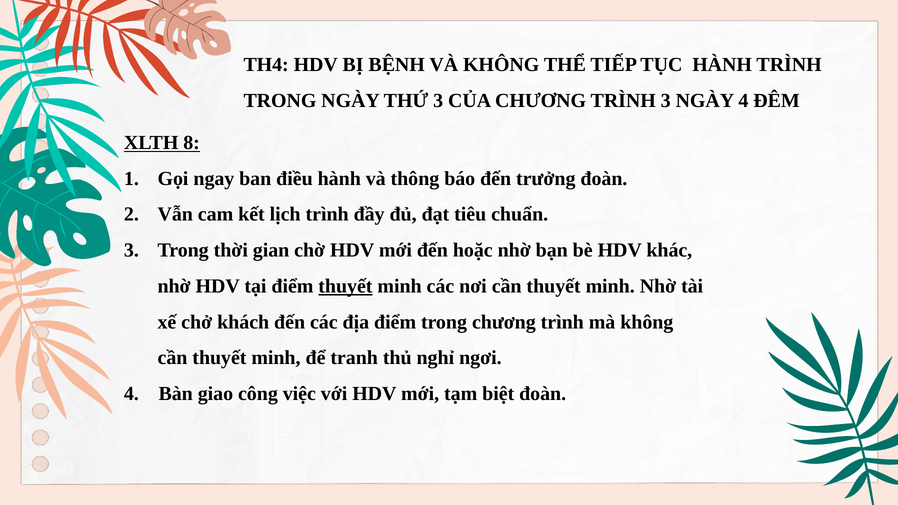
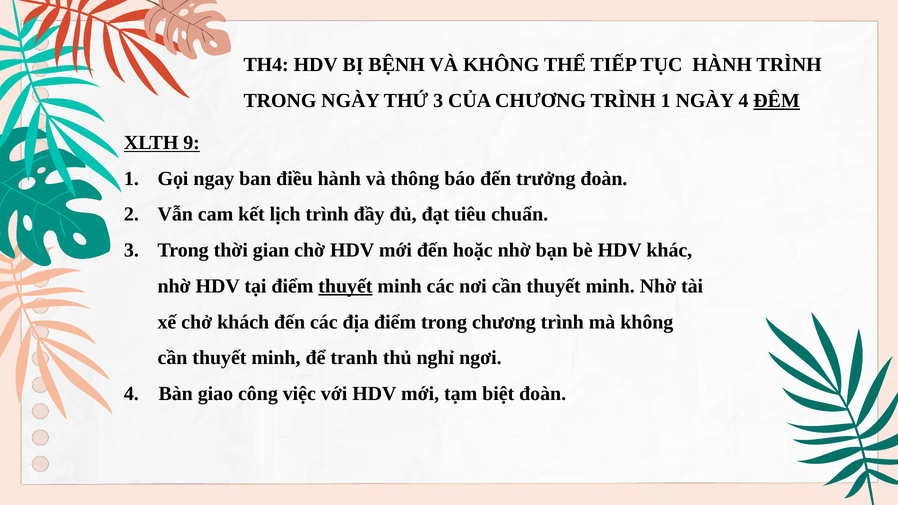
TRÌNH 3: 3 -> 1 (666, 101)
ĐÊM underline: none -> present (777, 101)
8: 8 -> 9 (192, 143)
